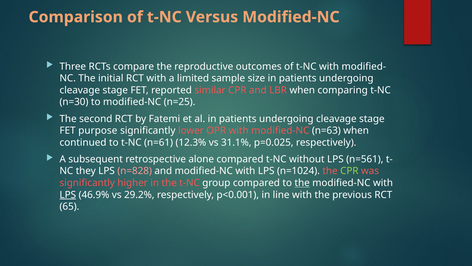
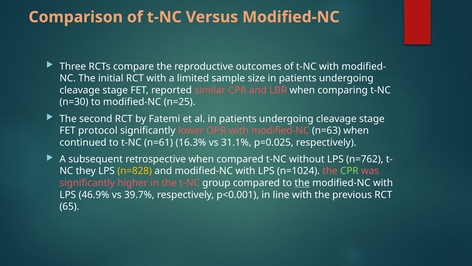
purpose: purpose -> protocol (98, 130)
12.3%: 12.3% -> 16.3% (191, 142)
retrospective alone: alone -> when (201, 159)
n=561: n=561 -> n=762 (365, 159)
n=828 colour: pink -> yellow (135, 171)
LPS underline: present -> none (68, 194)
29.2%: 29.2% -> 39.7% (139, 194)
